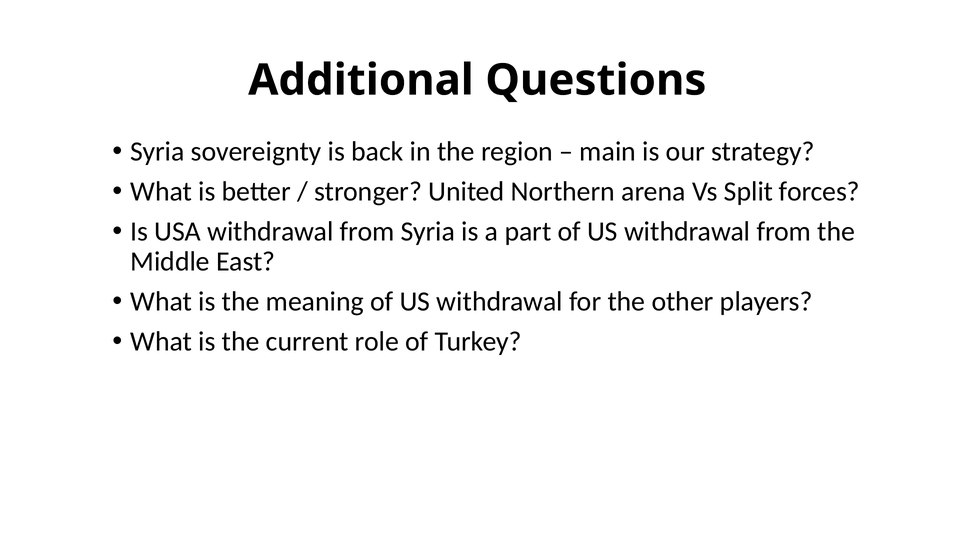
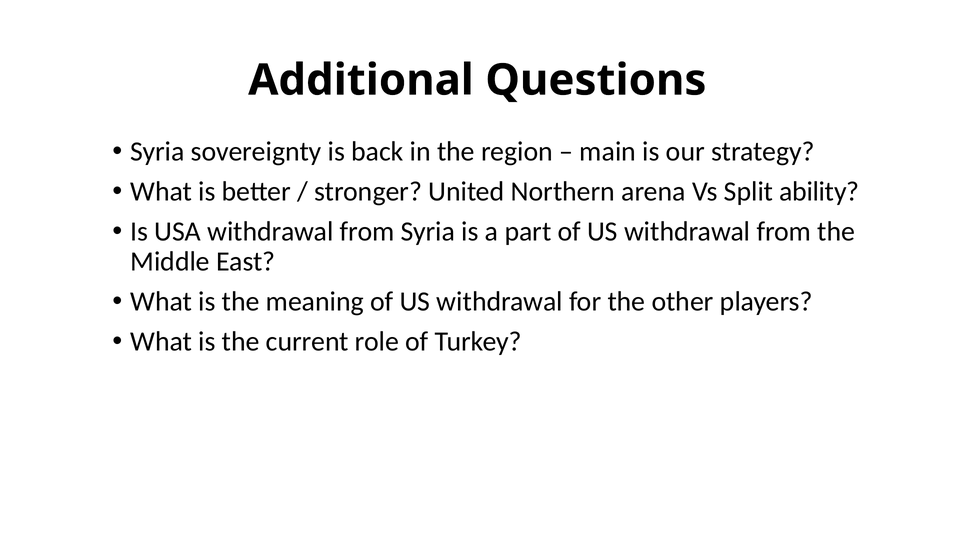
forces: forces -> ability (819, 192)
